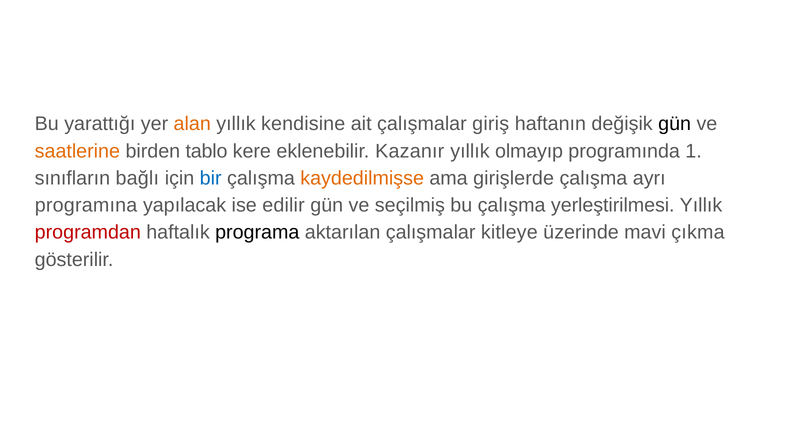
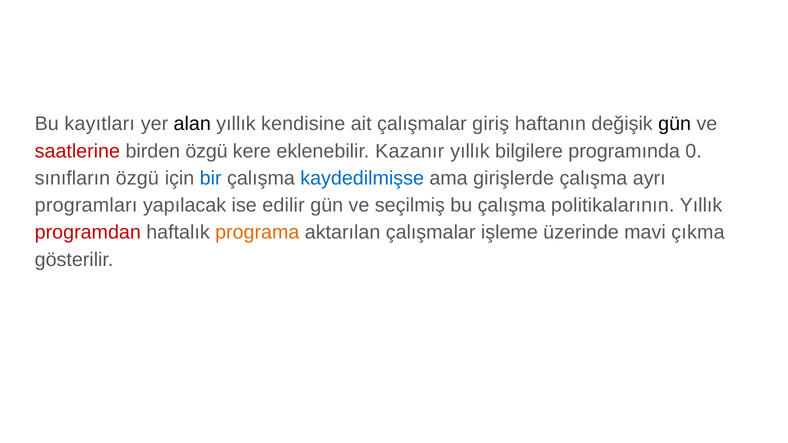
yarattığı: yarattığı -> kayıtları (100, 124)
alan colour: orange -> black (192, 124)
saatlerine colour: orange -> red (77, 151)
birden tablo: tablo -> özgü (207, 151)
olmayıp: olmayıp -> bilgilere (529, 151)
1: 1 -> 0 (694, 151)
sınıfların bağlı: bağlı -> özgü (137, 178)
kaydedilmişse colour: orange -> blue (362, 178)
programına: programına -> programları (86, 205)
yerleştirilmesi: yerleştirilmesi -> politikalarının (613, 205)
programa colour: black -> orange (257, 233)
kitleye: kitleye -> işleme (509, 233)
